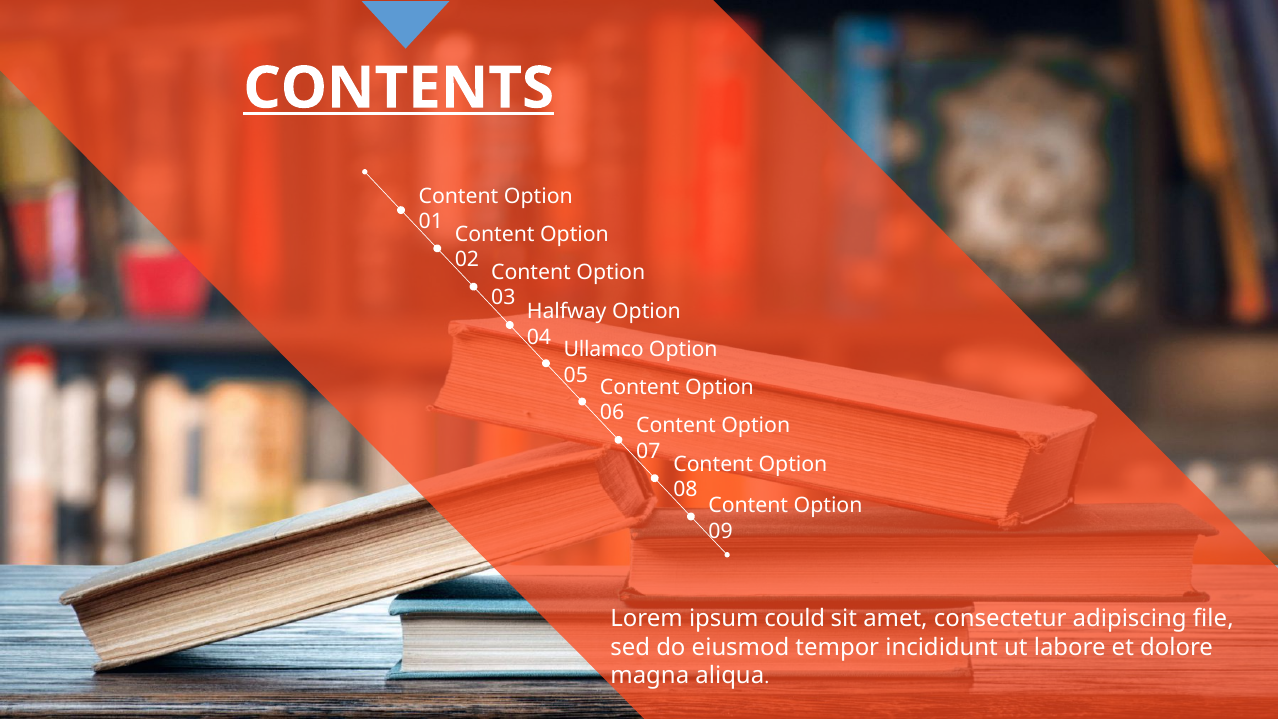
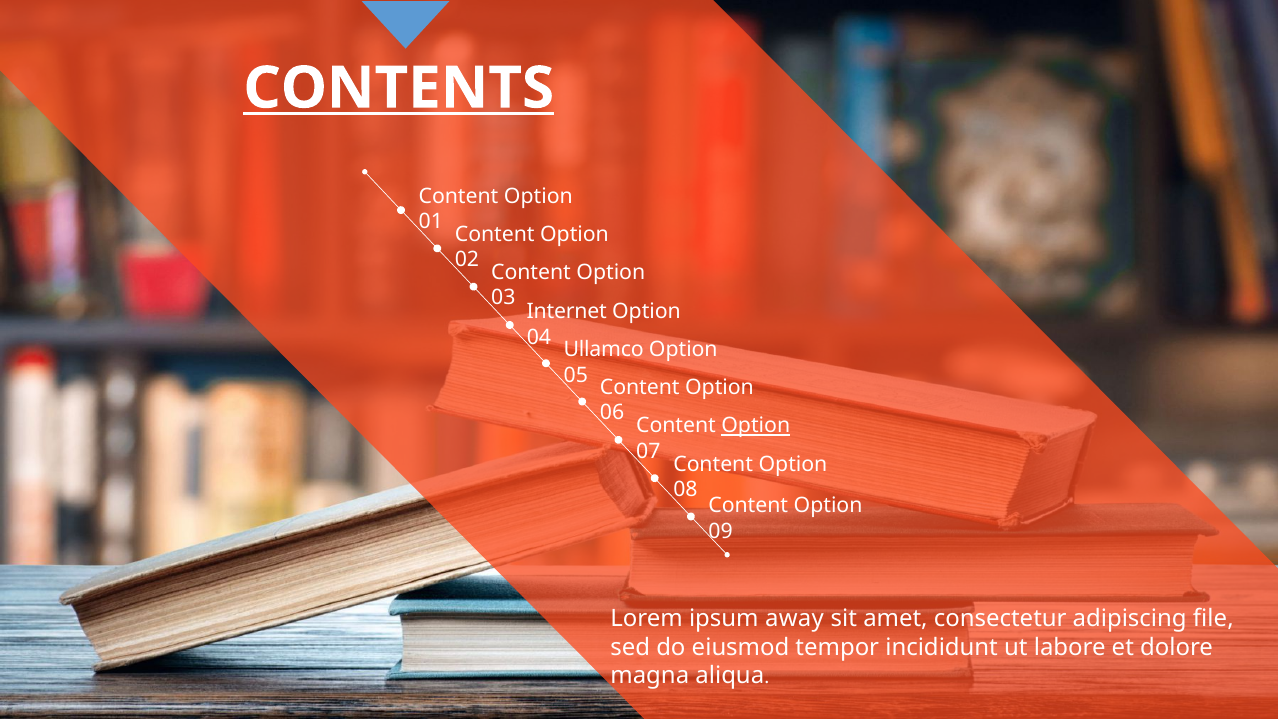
Halfway: Halfway -> Internet (567, 312)
Option underline: none -> present (756, 426)
could: could -> away (794, 618)
